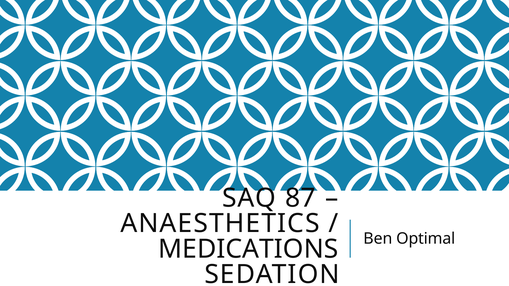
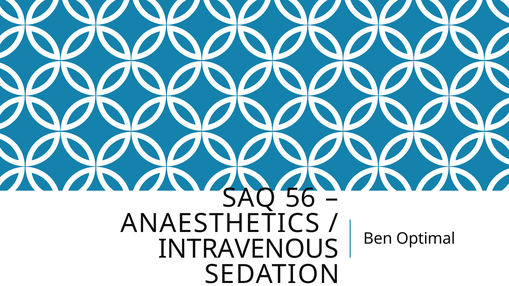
87: 87 -> 56 (300, 198)
MEDICATIONS: MEDICATIONS -> INTRAVENOUS (248, 249)
